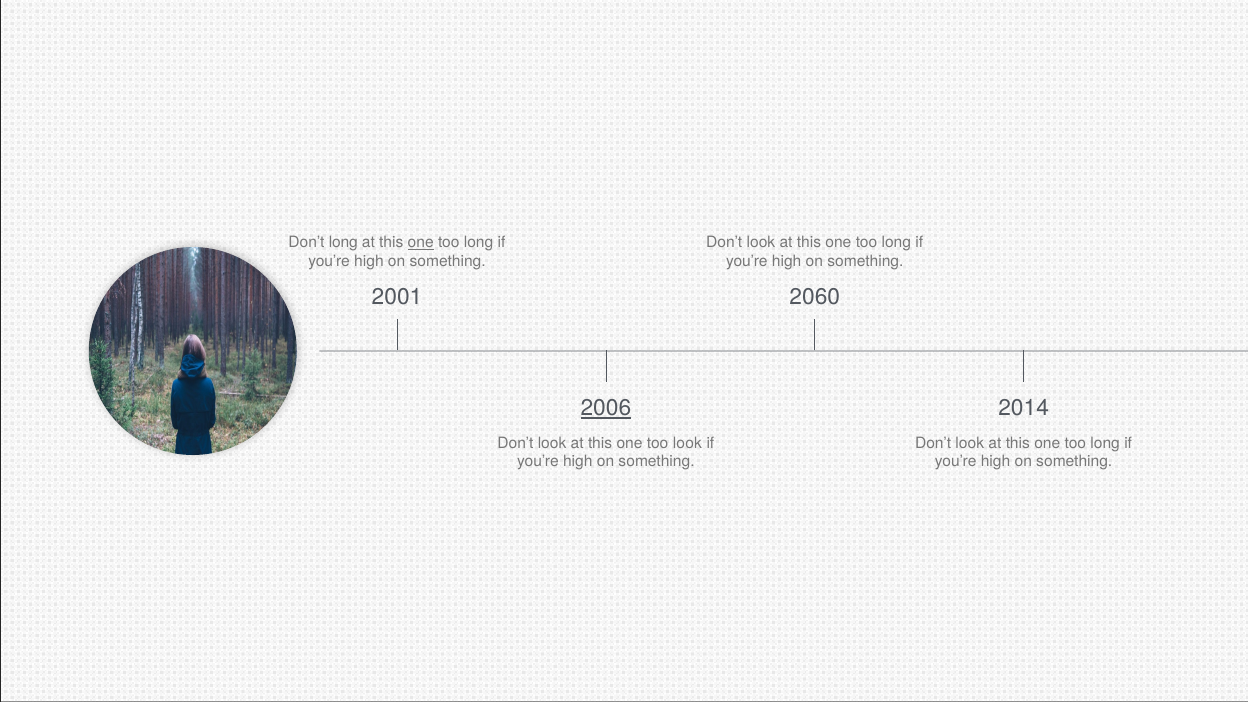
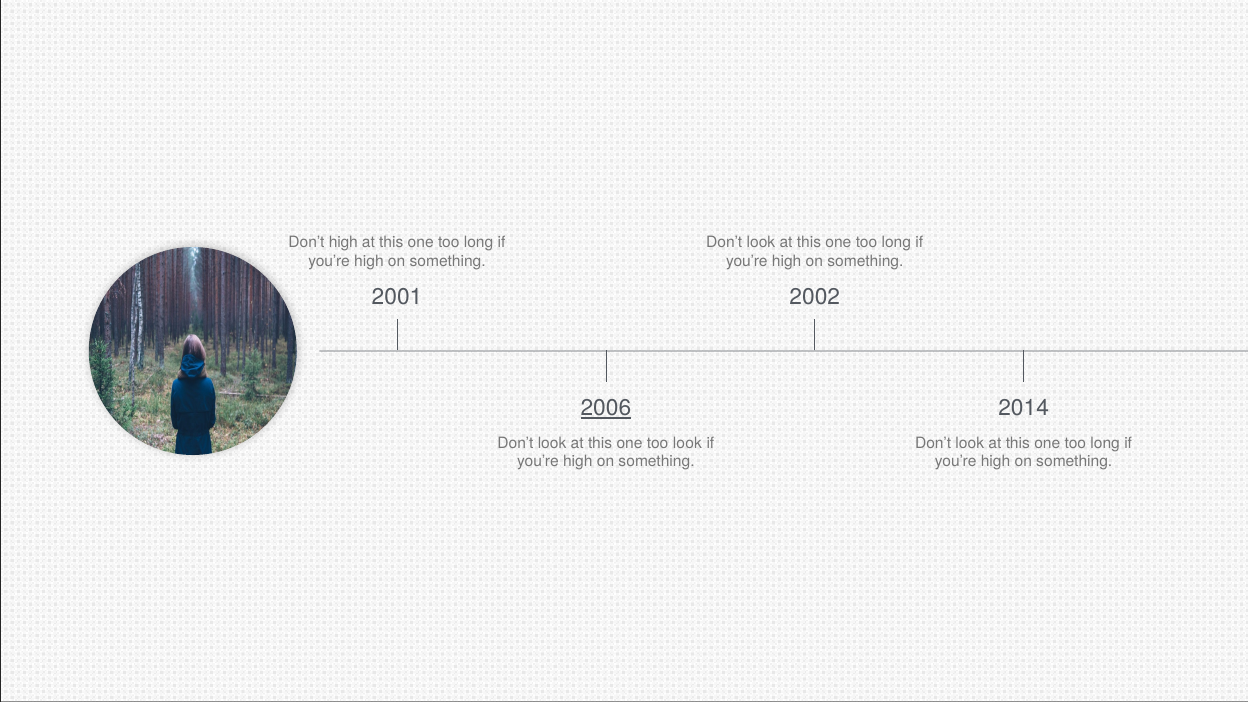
Don’t long: long -> high (343, 242)
one underline: present -> none (421, 242)
2060: 2060 -> 2002 (815, 297)
